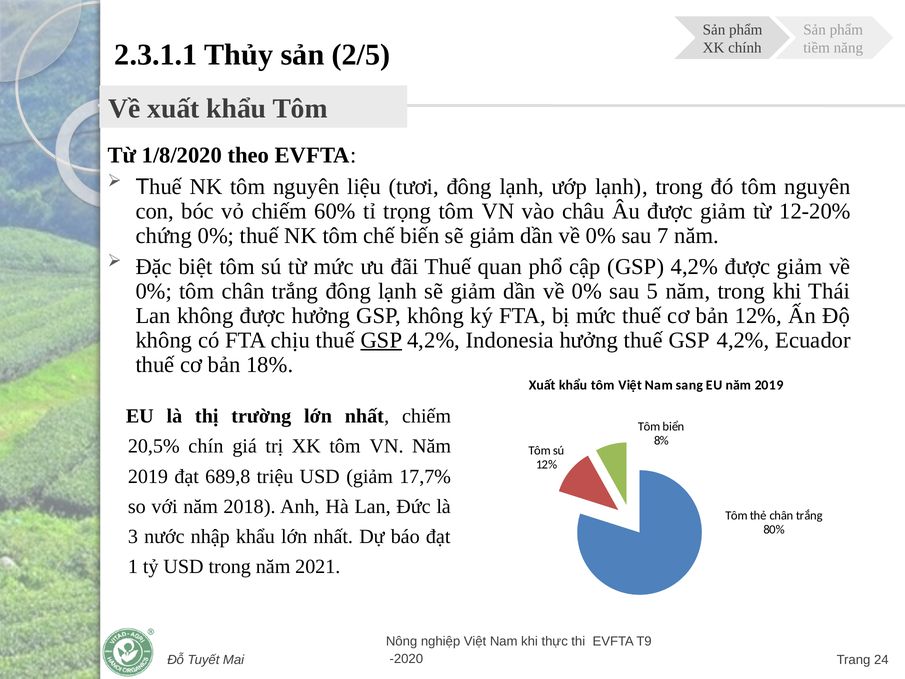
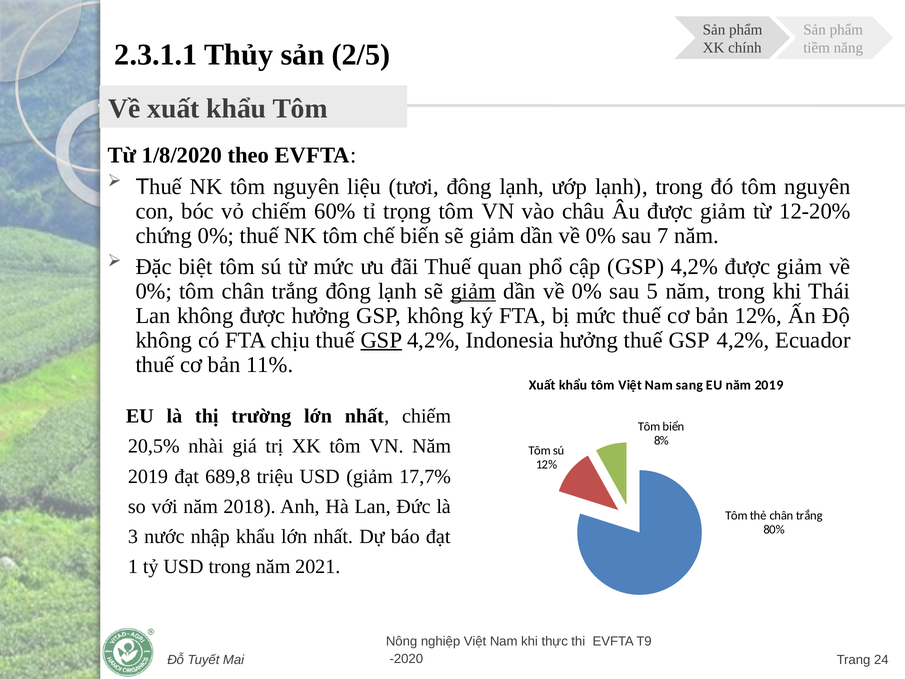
giảm underline: none -> present (473, 291)
18%: 18% -> 11% (270, 364)
chín: chín -> nhài (206, 446)
